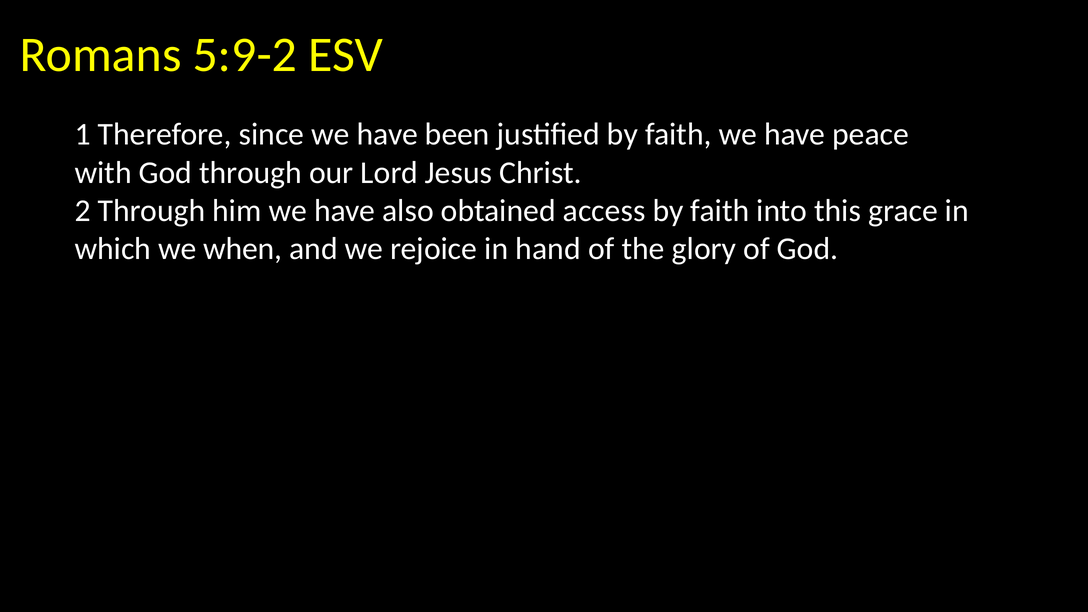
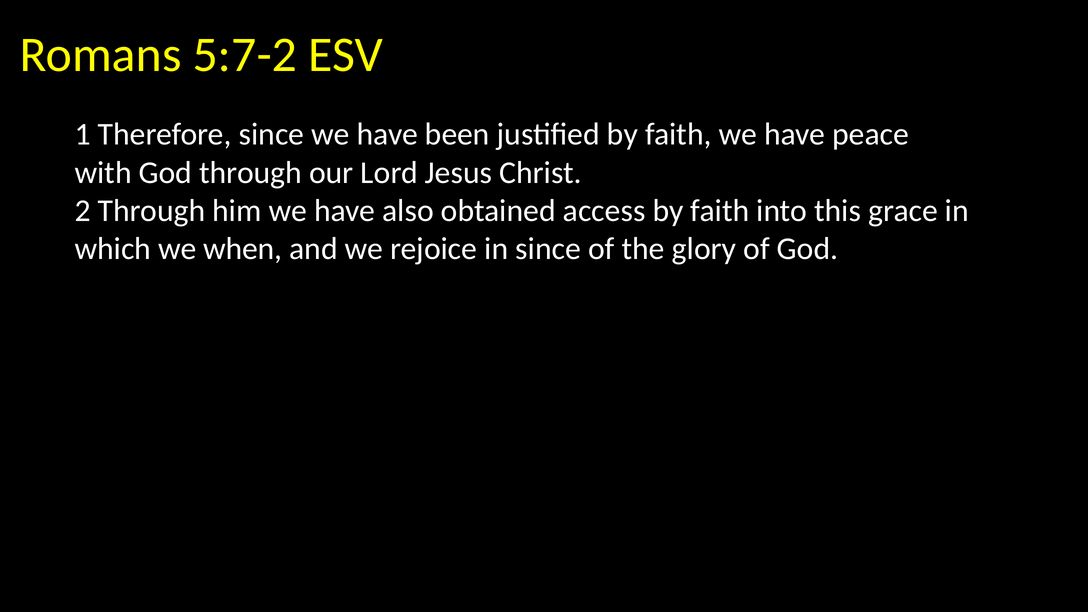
5:9-2: 5:9-2 -> 5:7-2 (245, 55)
in hand: hand -> since (548, 249)
